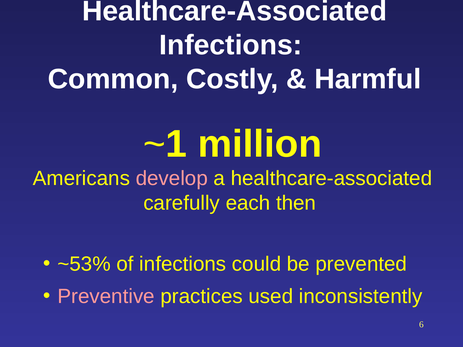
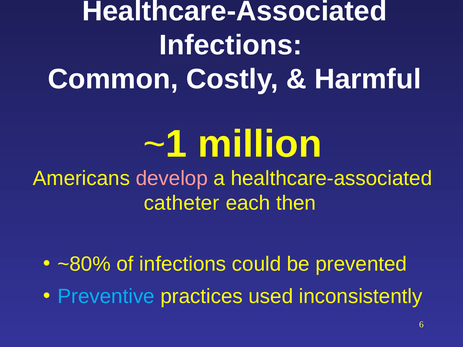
carefully: carefully -> catheter (182, 203)
~53%: ~53% -> ~80% (84, 264)
Preventive colour: pink -> light blue (106, 297)
